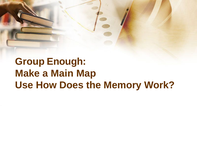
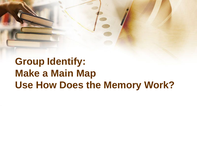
Enough: Enough -> Identify (66, 61)
